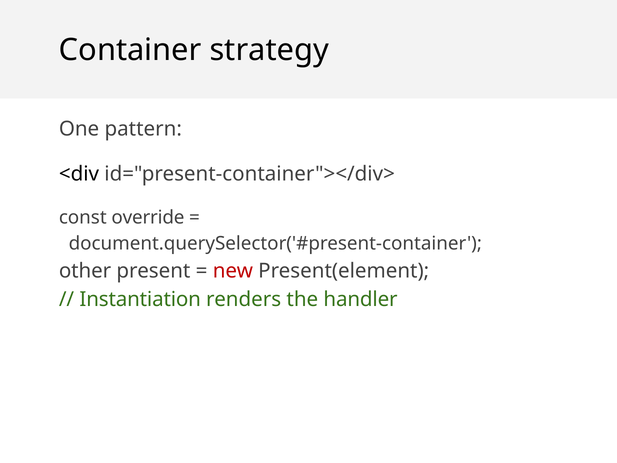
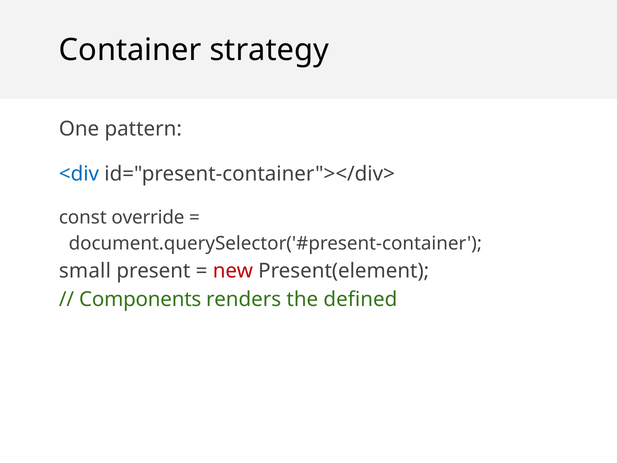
<div colour: black -> blue (79, 174)
other: other -> small (85, 271)
Instantiation: Instantiation -> Components (140, 299)
handler: handler -> defined (360, 299)
